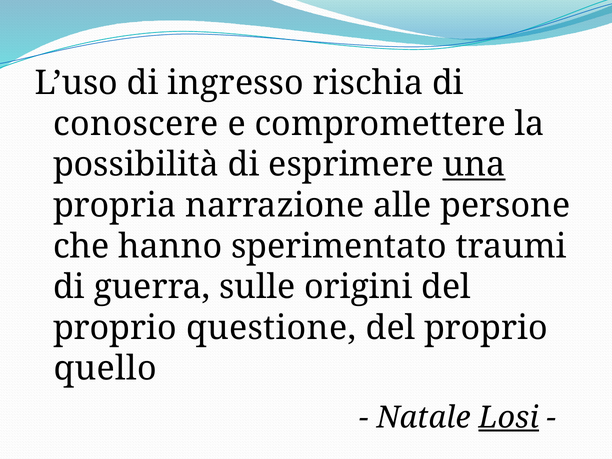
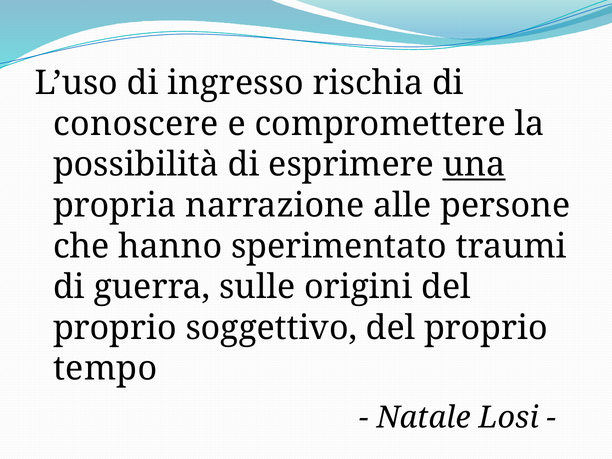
questione: questione -> soggettivo (271, 328)
quello: quello -> tempo (105, 369)
Losi underline: present -> none (509, 417)
